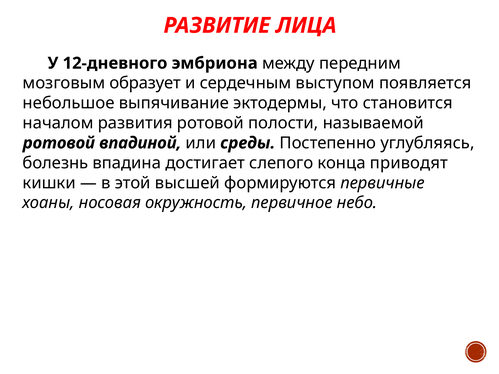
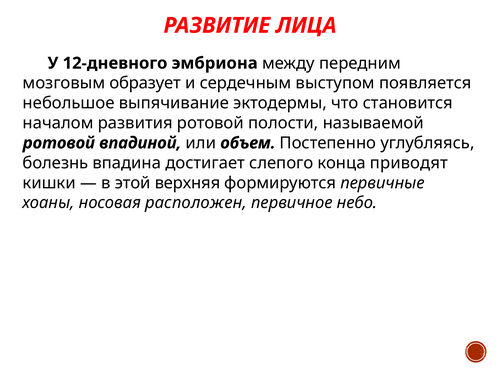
среды: среды -> объем (248, 143)
высшей: высшей -> верхняя (188, 183)
окружность: окружность -> расположен (196, 203)
